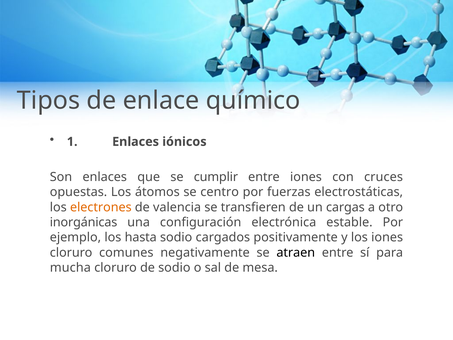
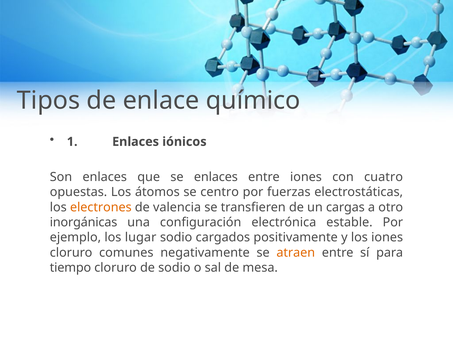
se cumplir: cumplir -> enlaces (216, 177)
cruces: cruces -> cuatro (384, 177)
hasta: hasta -> lugar (141, 237)
atraen colour: black -> orange (296, 252)
mucha: mucha -> tiempo (70, 267)
